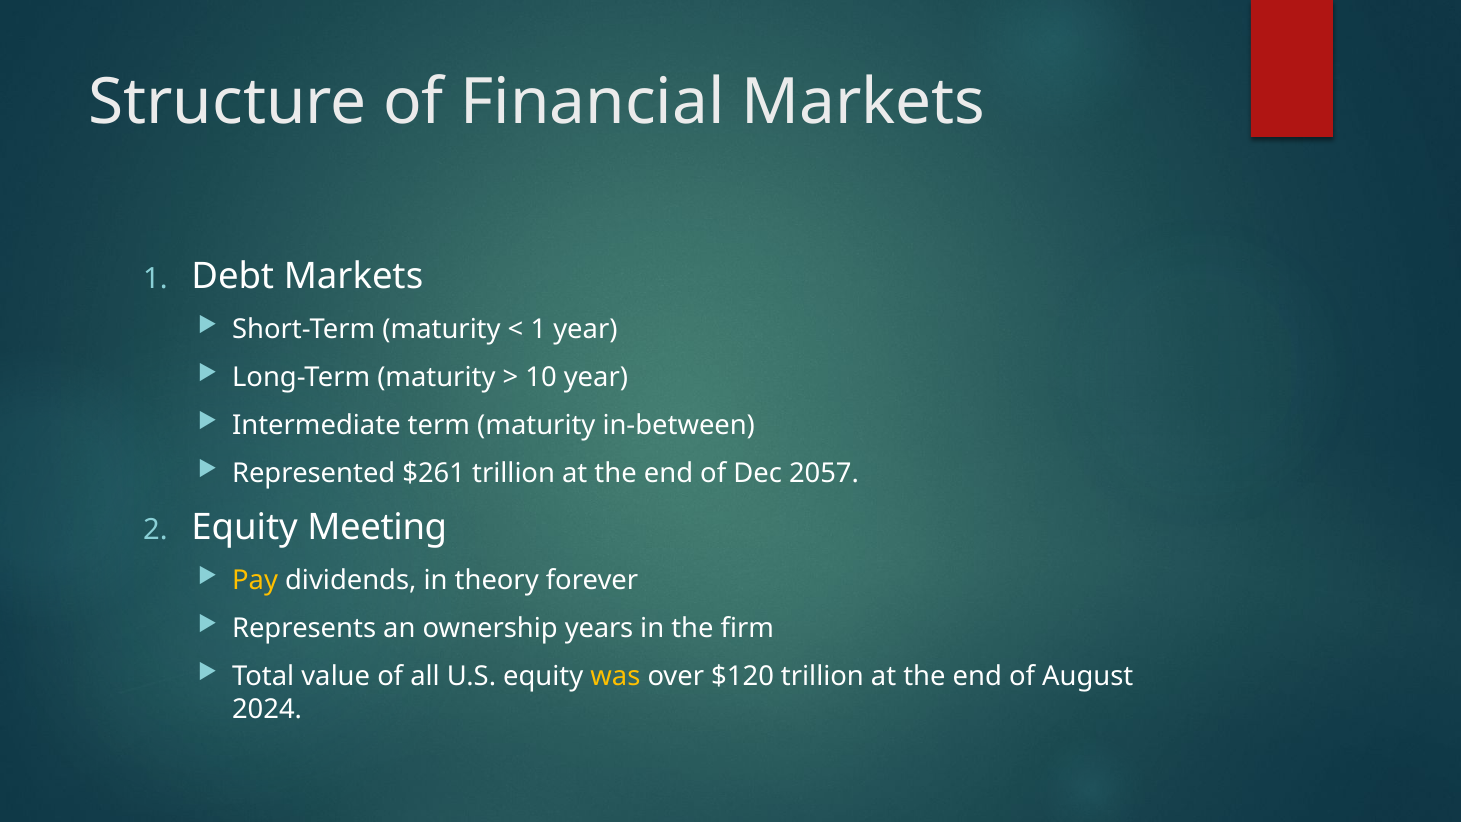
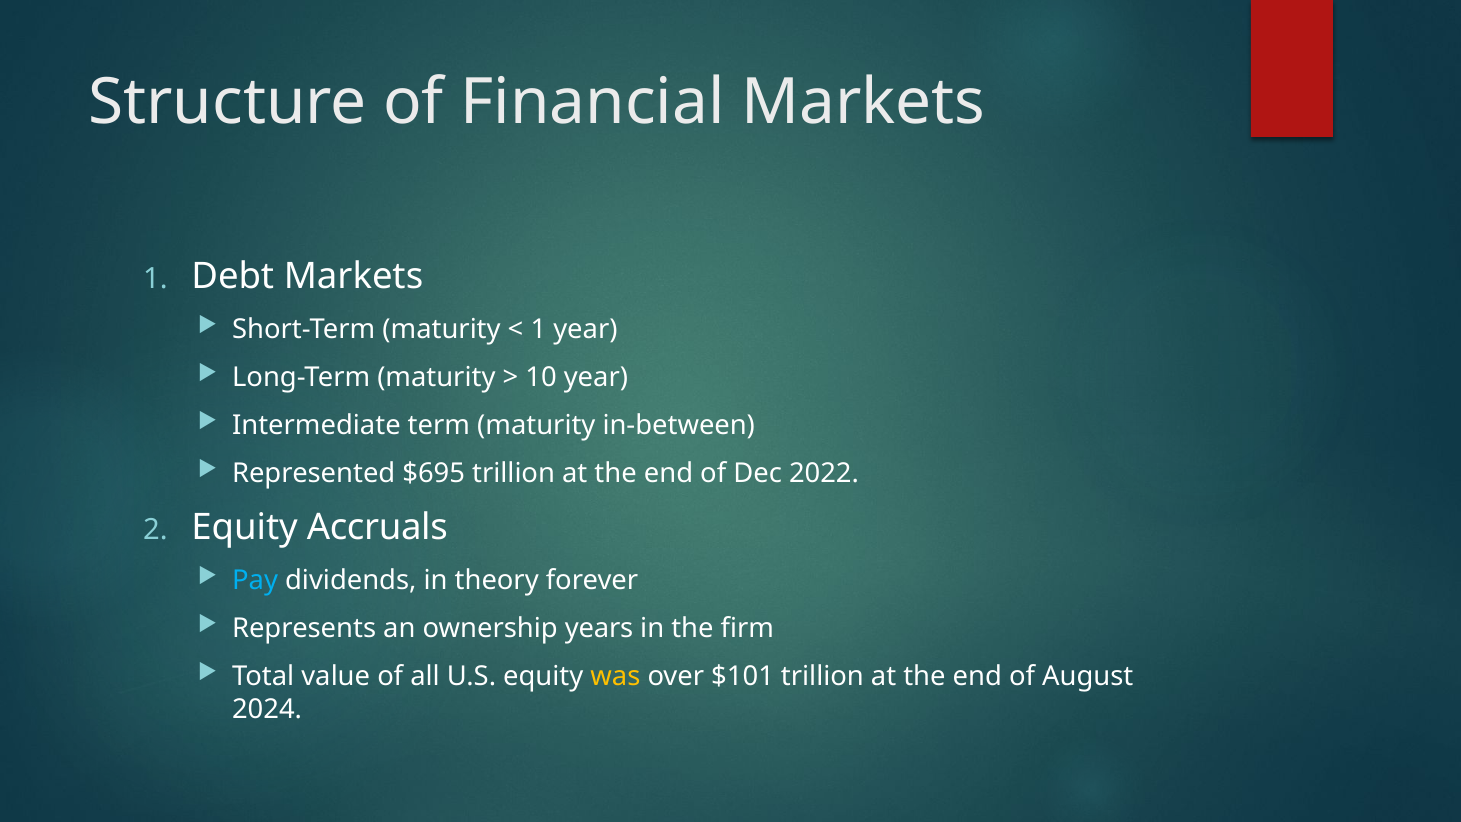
$261: $261 -> $695 (434, 473)
2057: 2057 -> 2022 (824, 473)
Meeting: Meeting -> Accruals (377, 528)
Pay colour: yellow -> light blue (255, 581)
$120: $120 -> $101 (743, 677)
